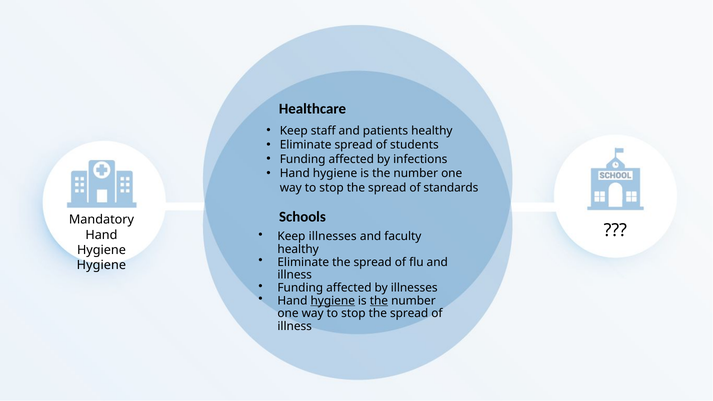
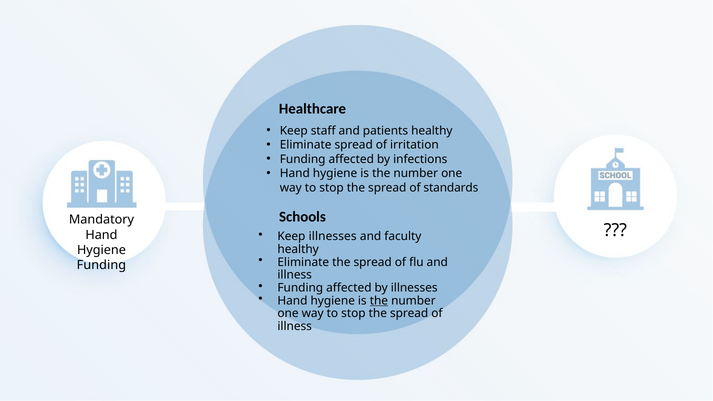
students: students -> irritation (414, 145)
Hygiene: Hygiene -> Funding (101, 265)
hygiene underline: present -> none (333, 301)
